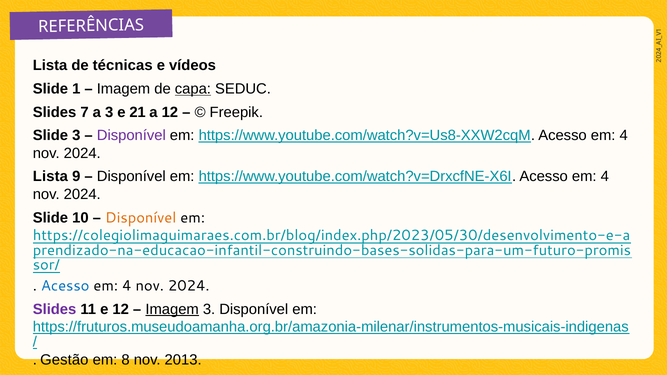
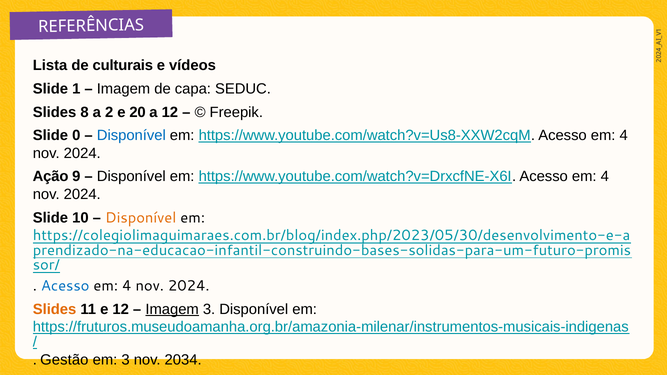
técnicas: técnicas -> culturais (123, 66)
capa underline: present -> none (193, 89)
7: 7 -> 8 (84, 112)
a 3: 3 -> 2 (109, 112)
21: 21 -> 20 (138, 112)
Slide 3: 3 -> 0 (76, 136)
Disponível colour: purple -> blue (131, 136)
Lista: Lista -> Ação (51, 177)
Slides colour: purple -> orange (55, 309)
em 8: 8 -> 3 (126, 360)
2013: 2013 -> 2034 (183, 360)
